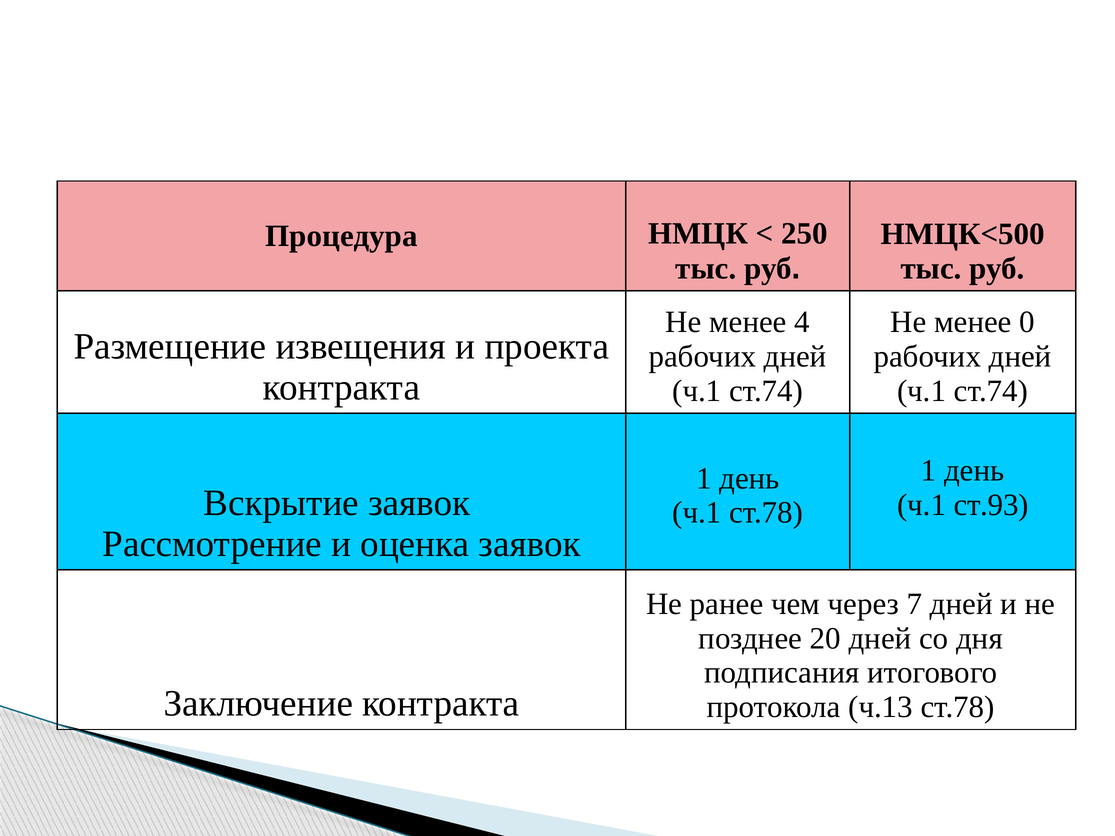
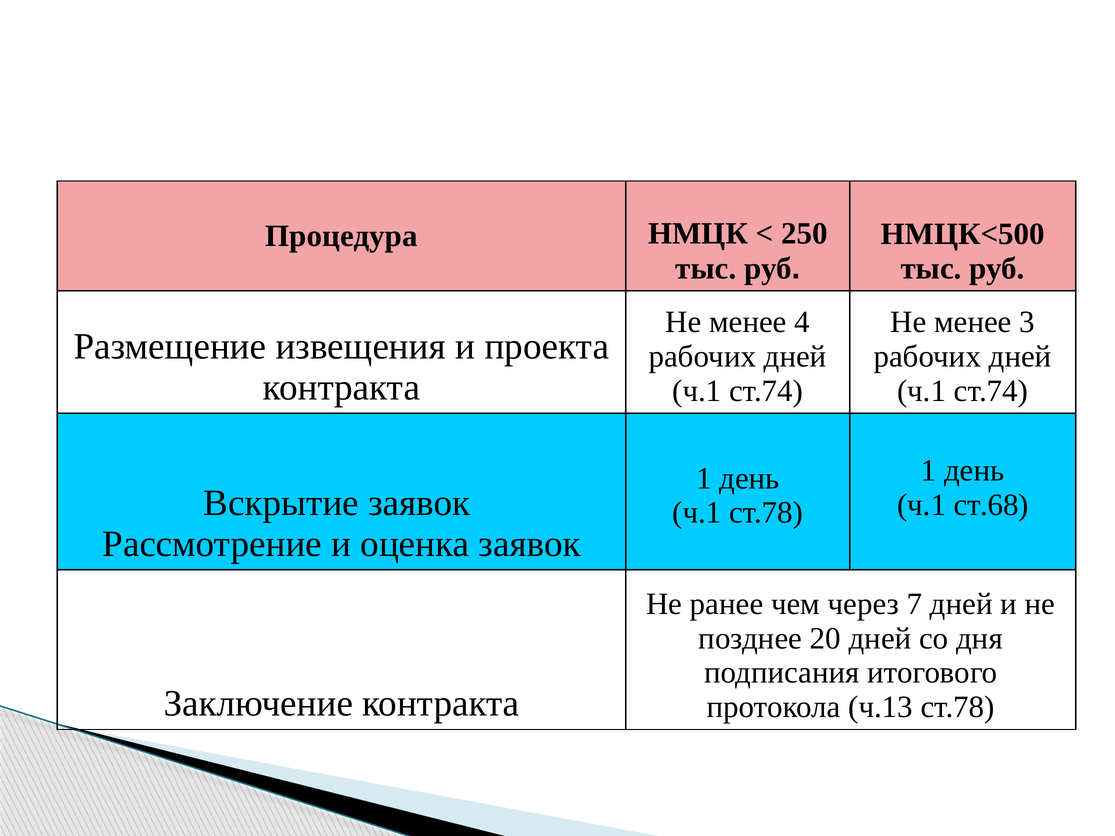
0: 0 -> 3 (1027, 322)
ст.93: ст.93 -> ст.68 (991, 505)
